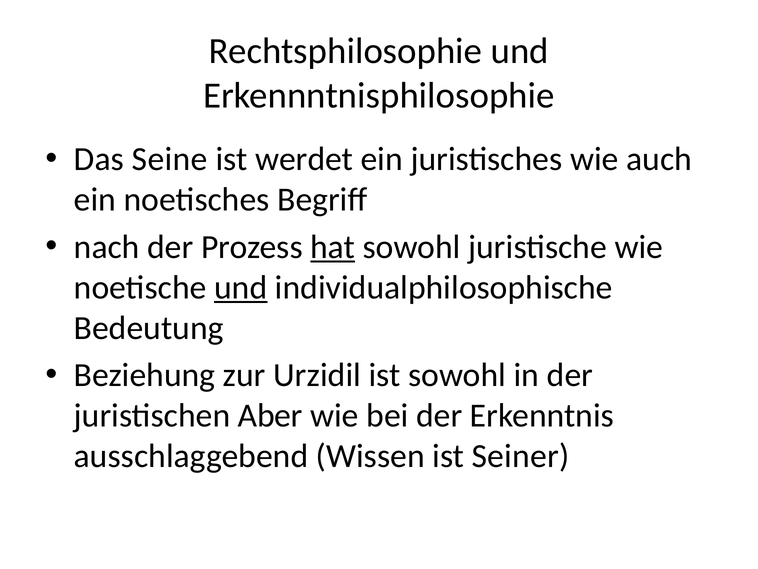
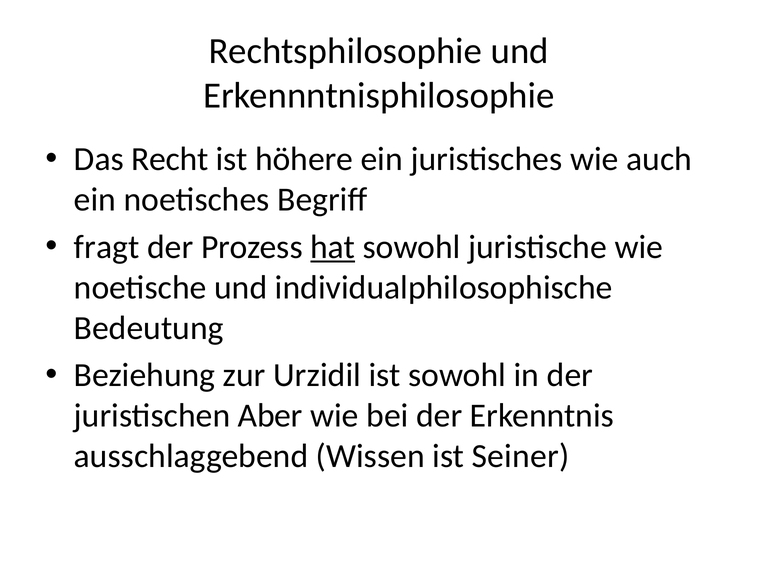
Seine: Seine -> Recht (170, 159)
werdet: werdet -> höhere (304, 159)
nach: nach -> fragt (107, 247)
und underline: present -> none (241, 287)
